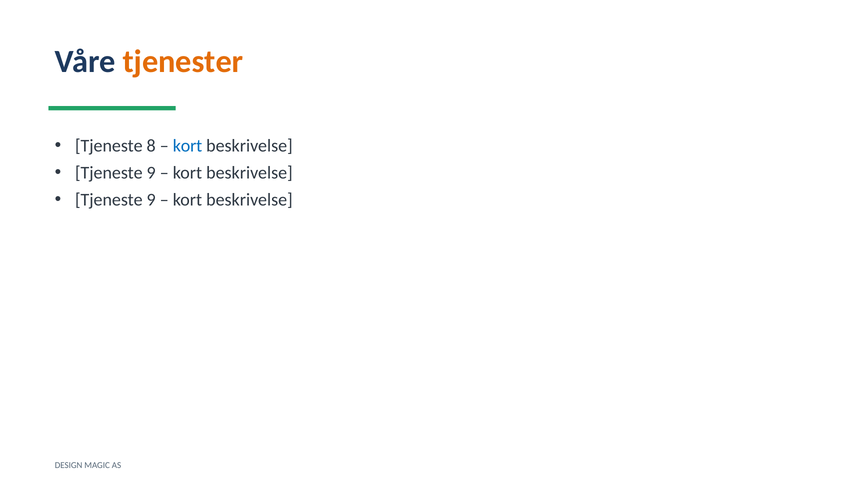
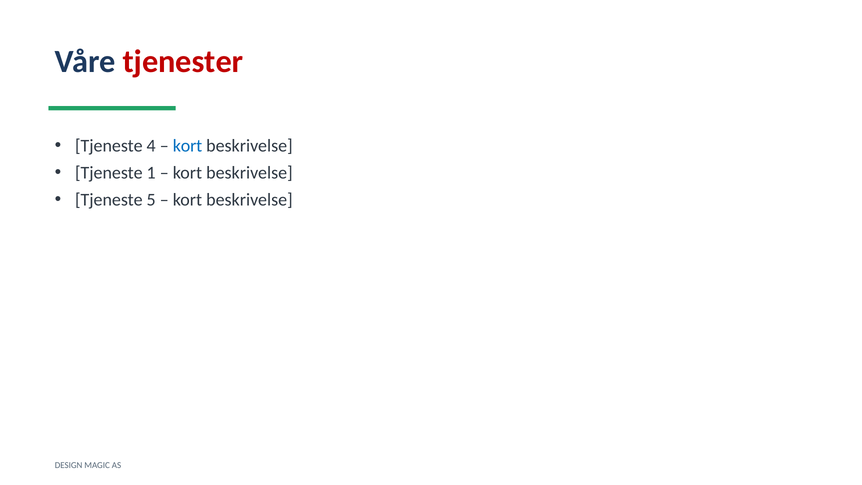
tjenester colour: orange -> red (183, 62)
8: 8 -> 4 (151, 146)
9: 9 -> 1 (151, 173)
9: 9 -> 5 (151, 200)
